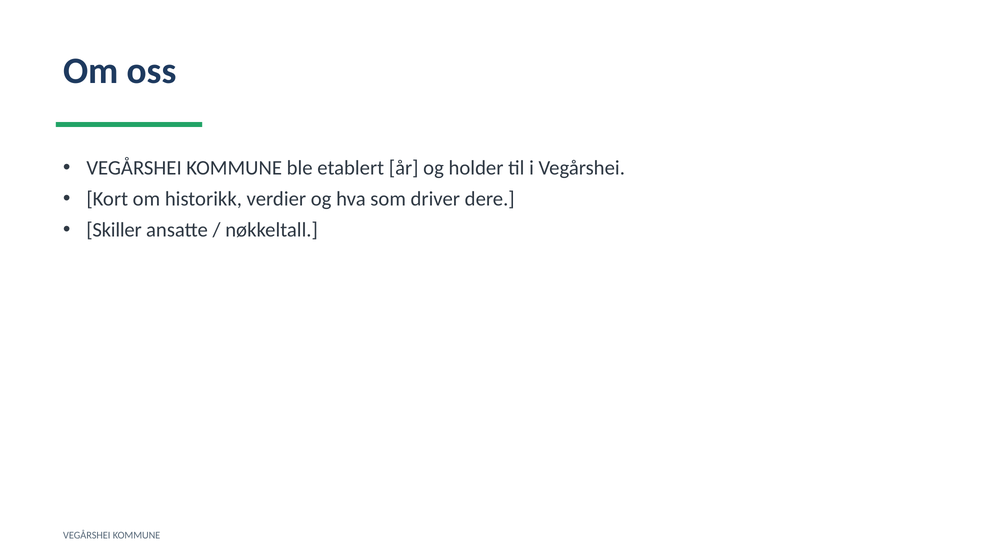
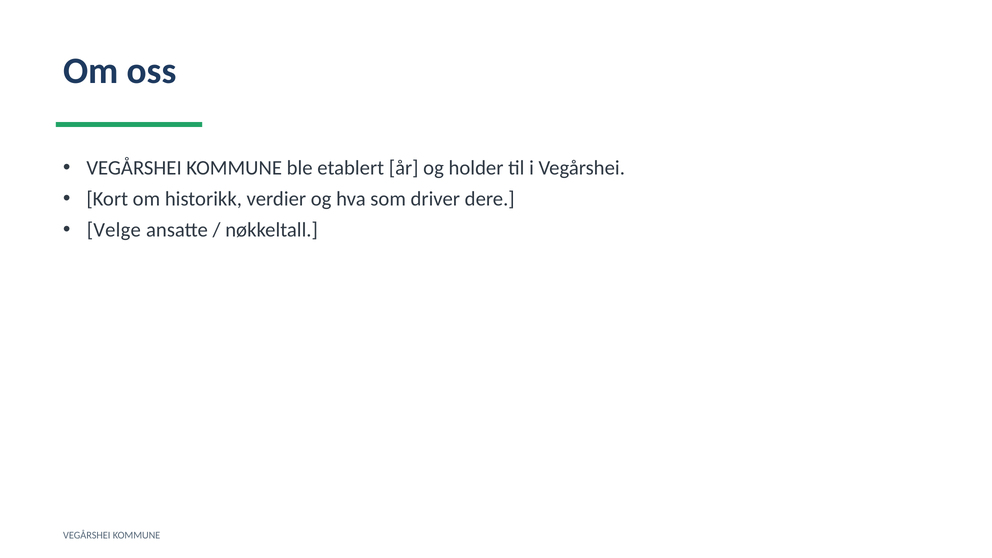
Skiller: Skiller -> Velge (114, 230)
